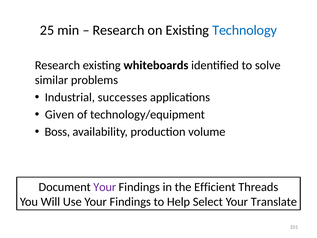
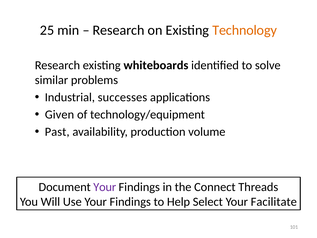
Technology colour: blue -> orange (245, 30)
Boss: Boss -> Past (57, 132)
Efficient: Efficient -> Connect (215, 187)
Translate: Translate -> Facilitate (274, 202)
